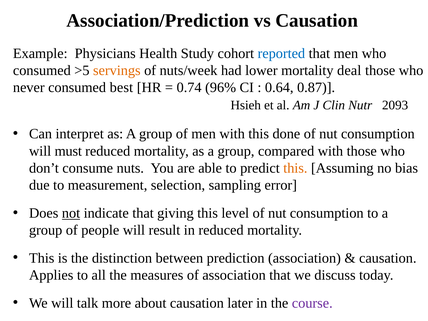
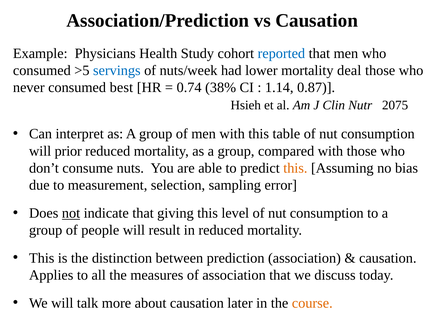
servings colour: orange -> blue (117, 70)
96%: 96% -> 38% (221, 88)
0.64: 0.64 -> 1.14 (279, 88)
2093: 2093 -> 2075 (395, 105)
done: done -> table (286, 134)
must: must -> prior (68, 151)
course colour: purple -> orange (312, 303)
